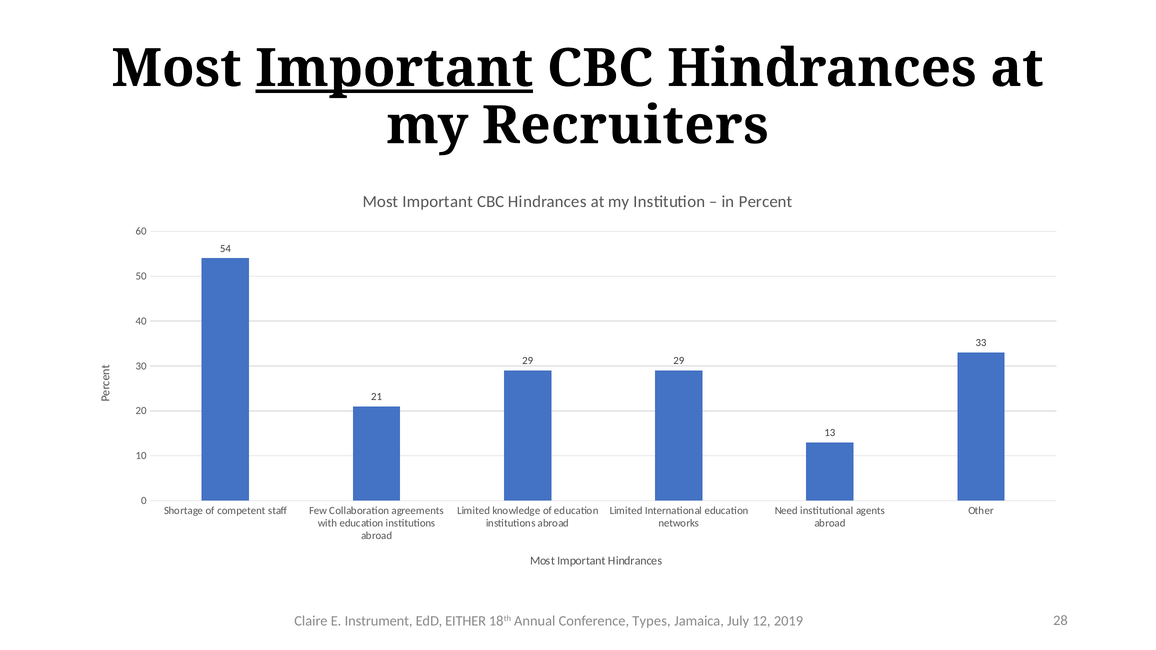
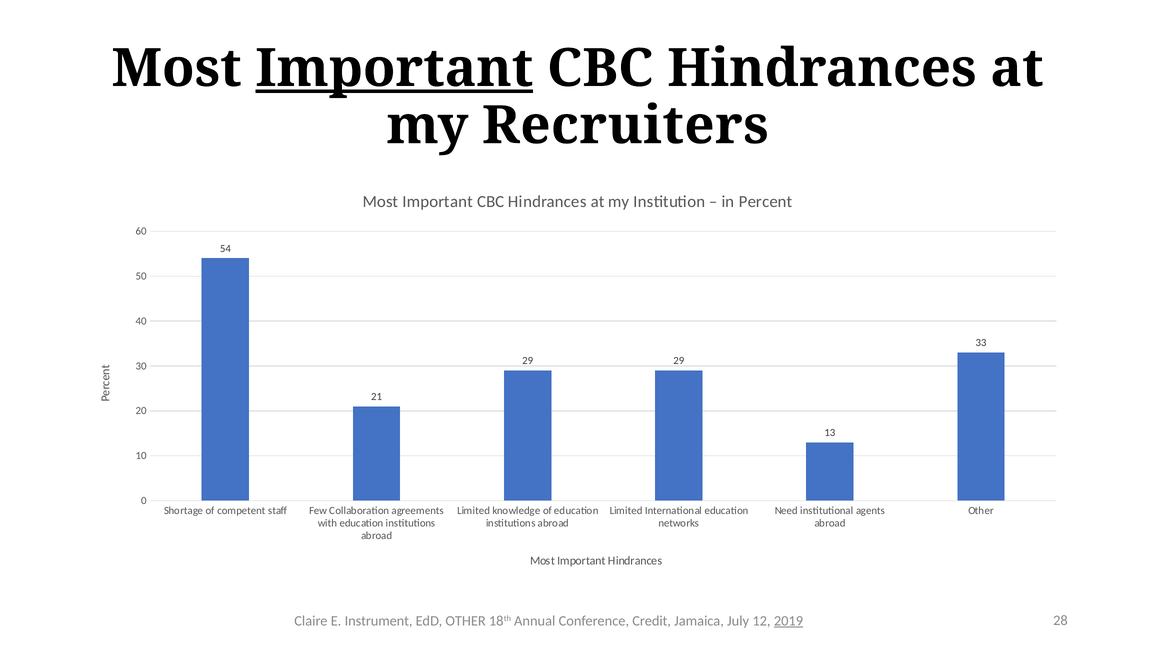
EdD EITHER: EITHER -> OTHER (466, 621)
Types: Types -> Credit (652, 621)
2019 underline: none -> present (788, 621)
